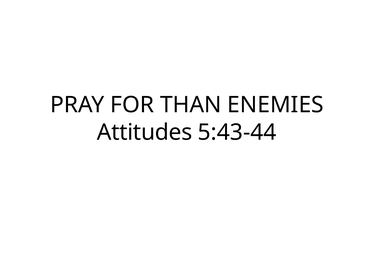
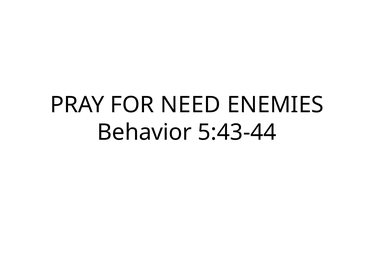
THAN: THAN -> NEED (191, 105)
Attitudes: Attitudes -> Behavior (145, 133)
